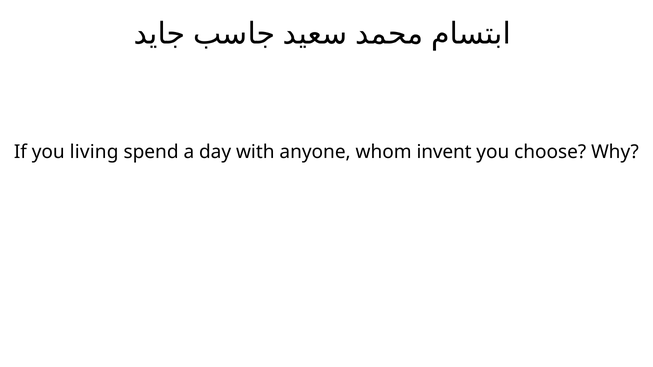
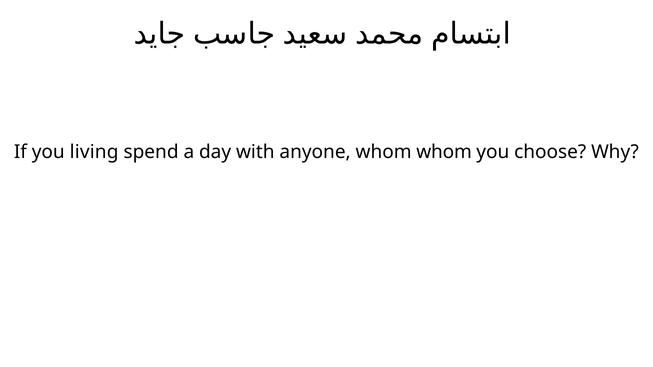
whom invent: invent -> whom (444, 152)
